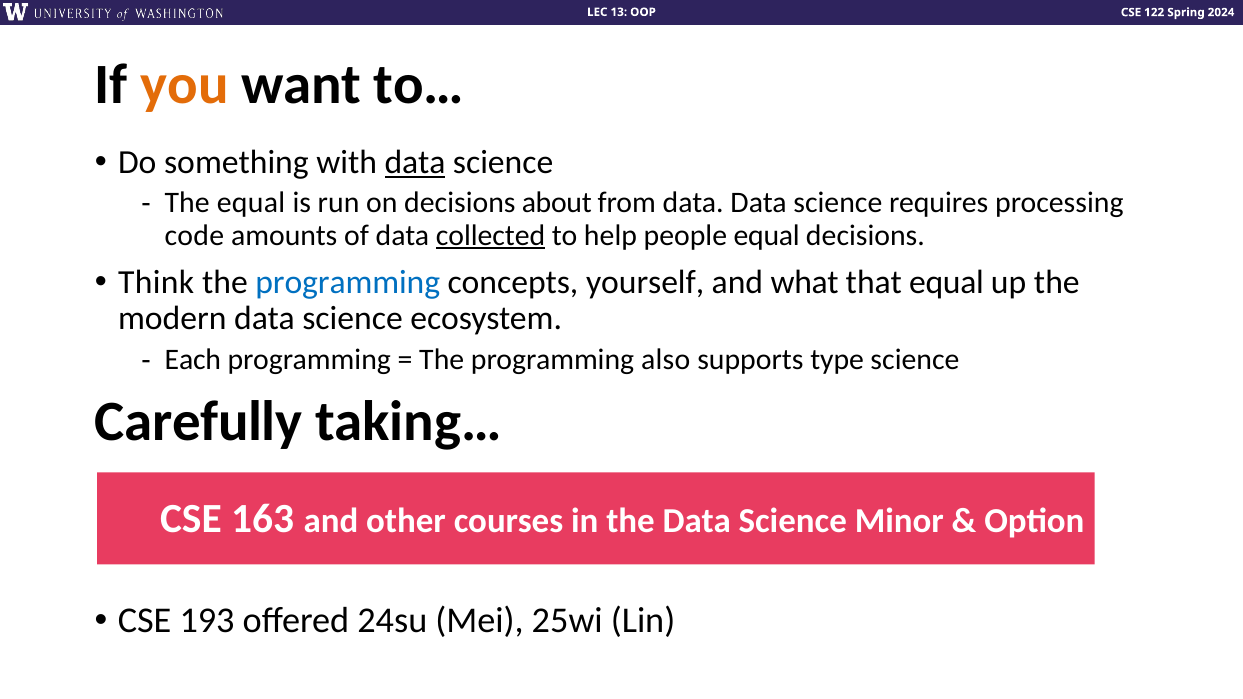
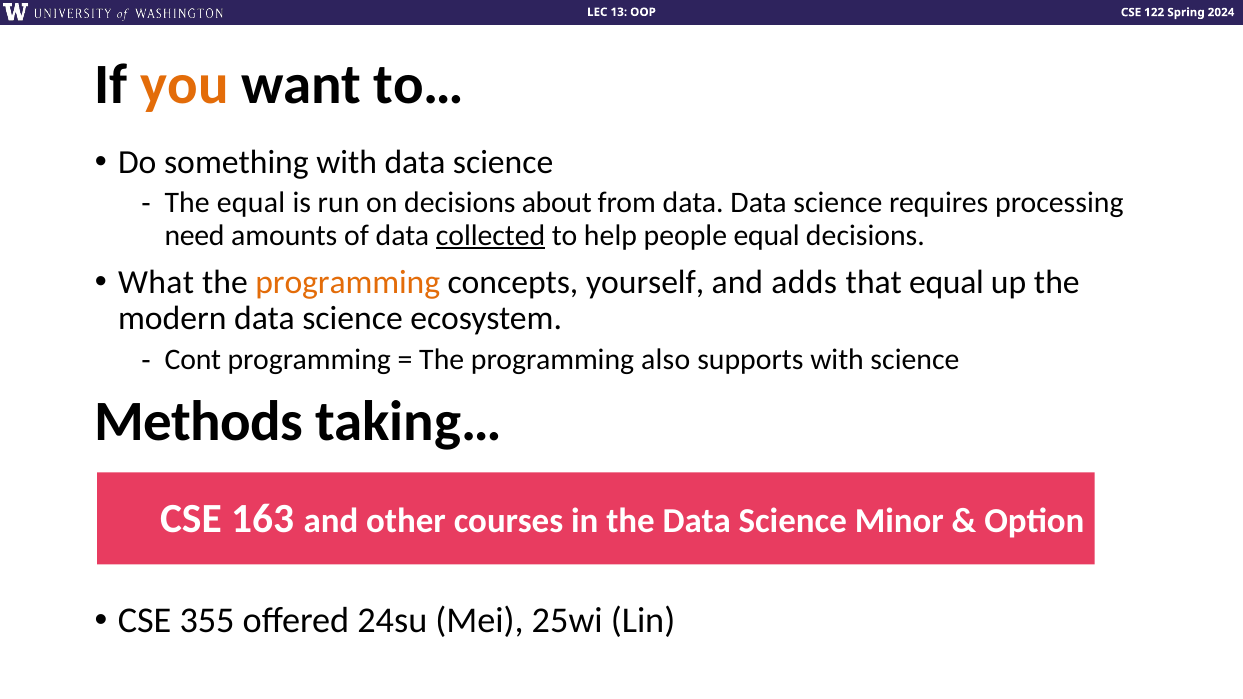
data underline: present -> none (415, 162)
code: code -> need (195, 235)
Think: Think -> What (156, 283)
programming colour: blue -> orange (348, 283)
what: what -> adds (804, 283)
Each: Each -> Cont (193, 360)
supports type: type -> with (837, 360)
Carefully: Carefully -> Methods (199, 421)
193: 193 -> 355 (207, 621)
